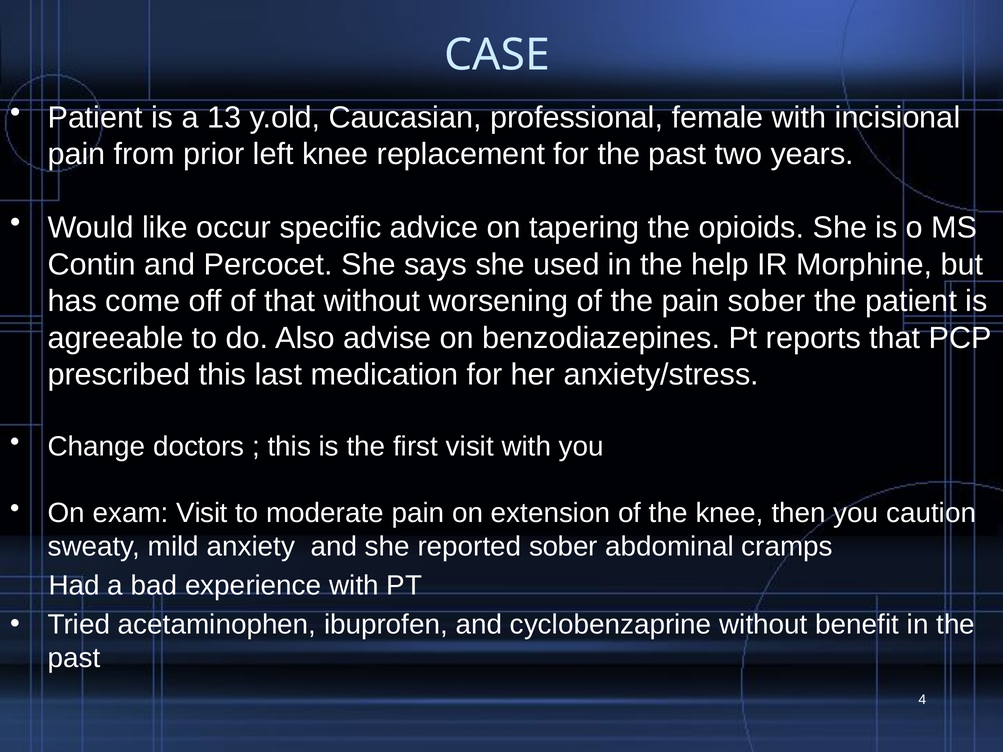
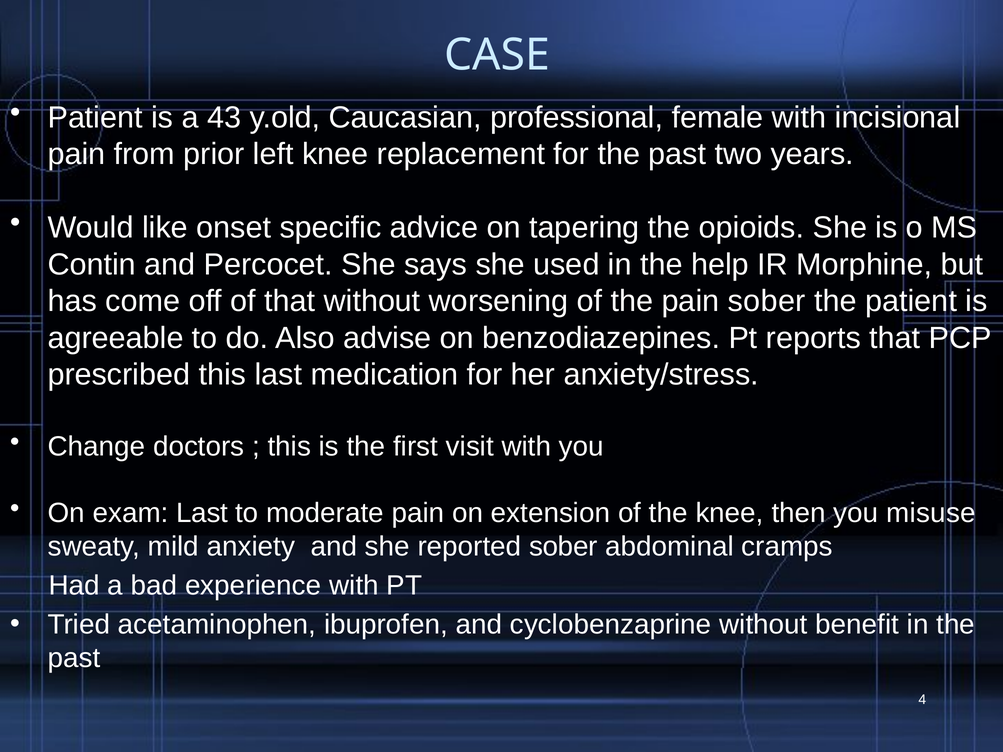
13: 13 -> 43 (224, 117)
occur: occur -> onset (234, 228)
exam Visit: Visit -> Last (202, 513)
caution: caution -> misuse (931, 513)
